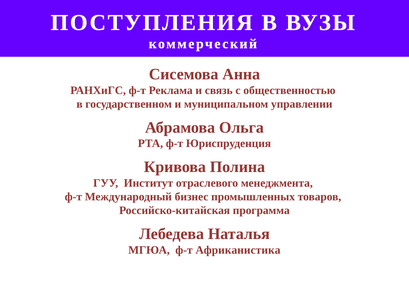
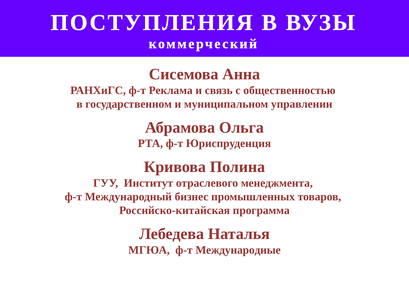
Африканистика: Африканистика -> Международные (238, 250)
